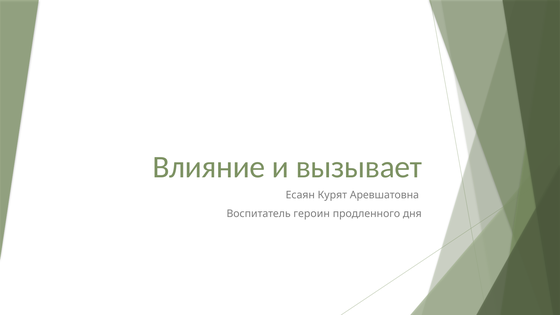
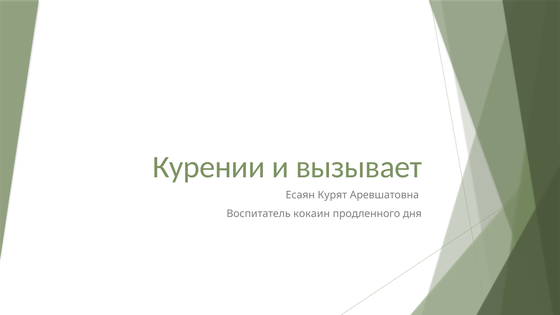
Влияние: Влияние -> Курении (209, 167)
героин: героин -> кокаин (312, 214)
